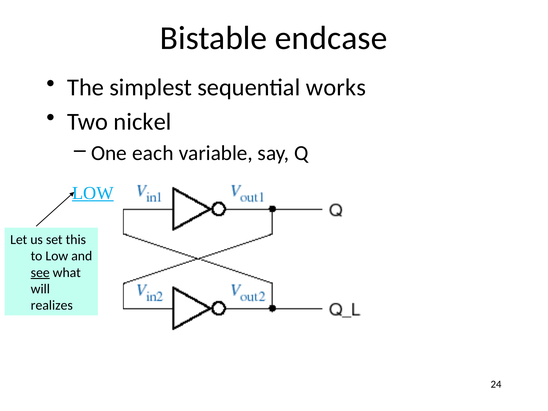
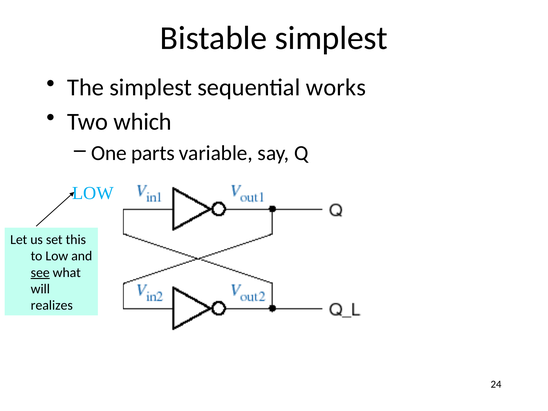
Bistable endcase: endcase -> simplest (331, 38)
nickel: nickel -> which (143, 122)
each: each -> parts (153, 153)
LOW underline: present -> none (93, 193)
